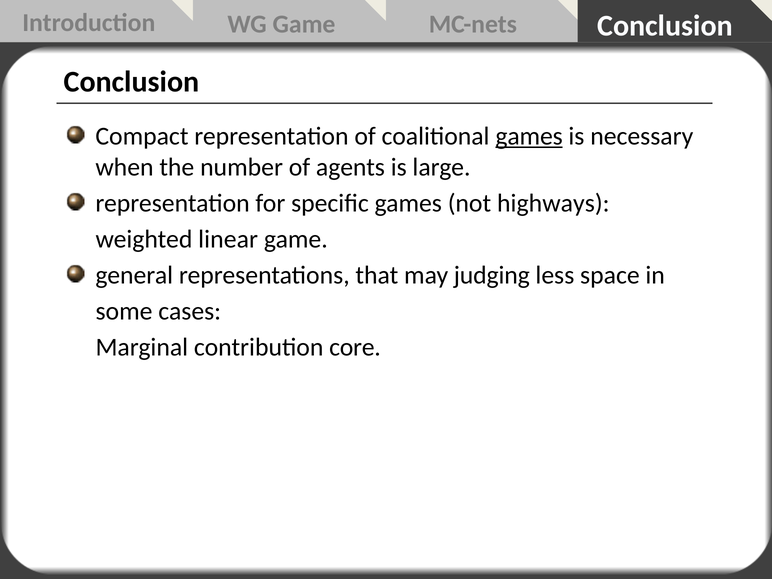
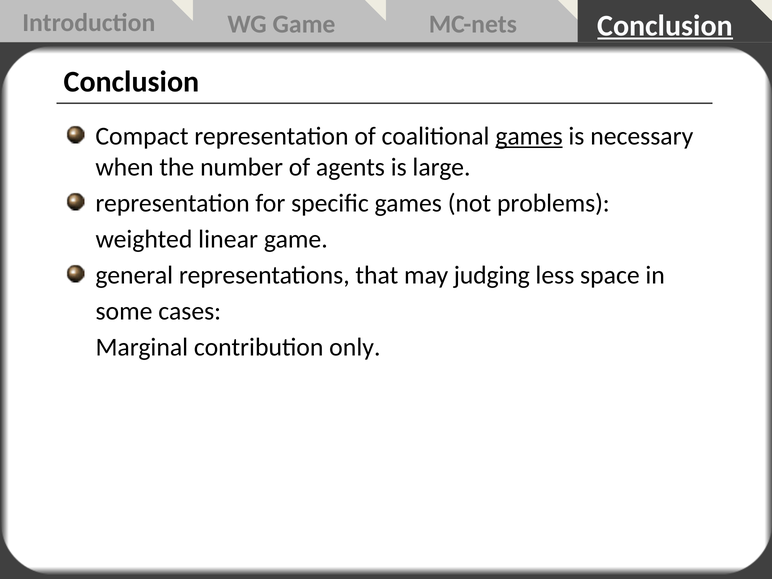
Conclusion underline: none -> present (665, 26)
highways: highways -> problems (553, 203)
core: core -> only (355, 347)
